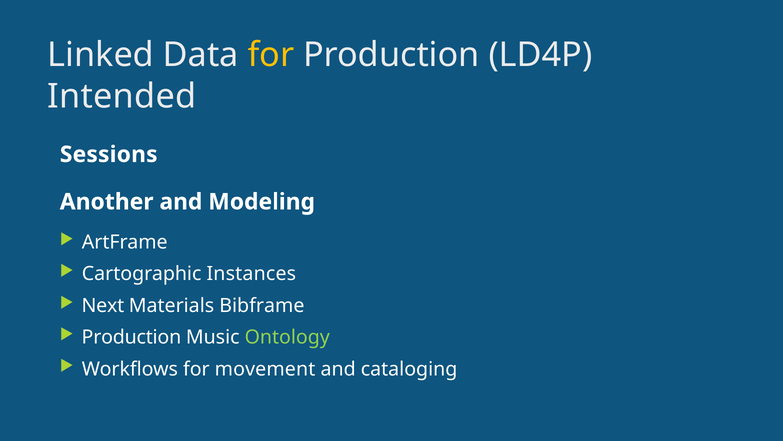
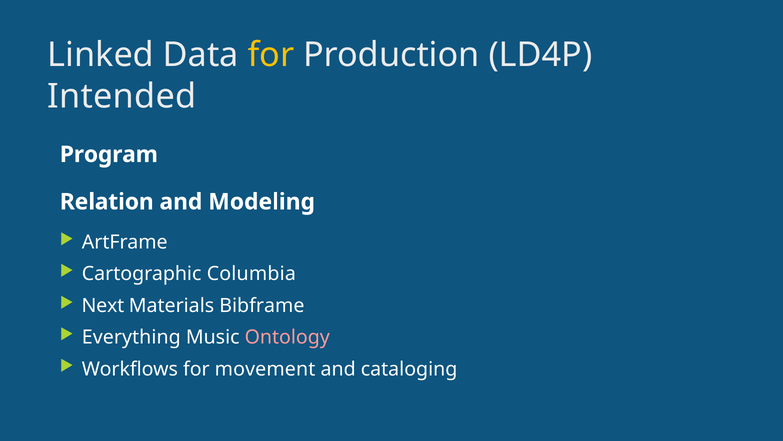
Sessions: Sessions -> Program (109, 154)
Another: Another -> Relation (107, 202)
Instances: Instances -> Columbia (251, 274)
Production: Production -> Everything (131, 337)
Ontology colour: light green -> pink (287, 337)
